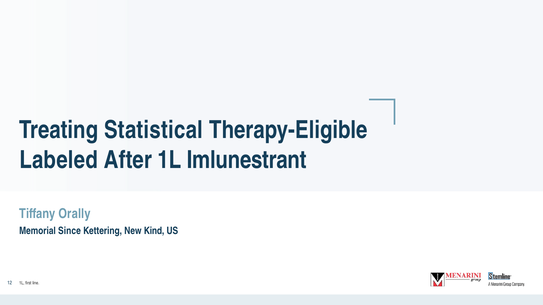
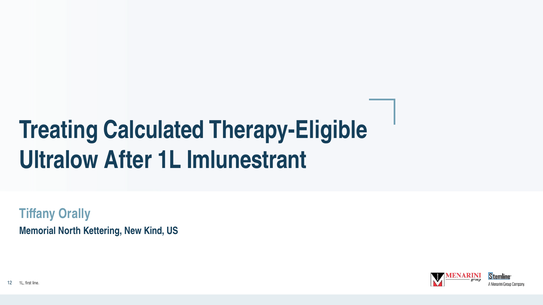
Statistical: Statistical -> Calculated (154, 130)
Labeled: Labeled -> Ultralow (59, 160)
Since: Since -> North (69, 231)
